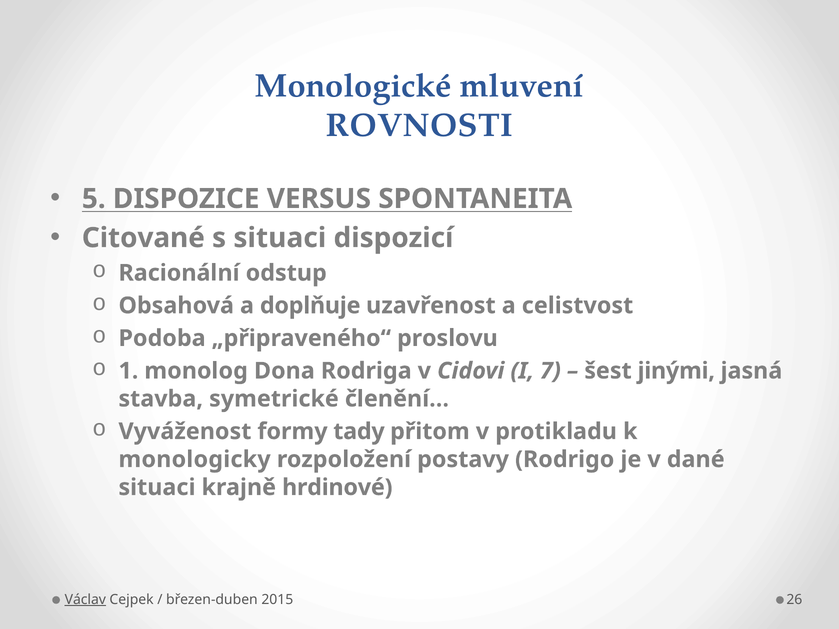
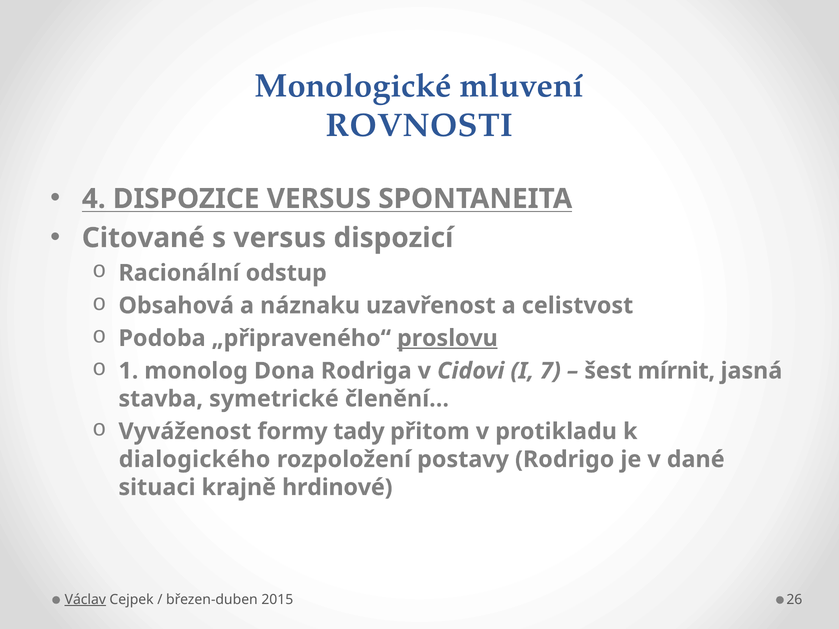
5: 5 -> 4 (94, 199)
s situaci: situaci -> versus (280, 238)
doplňuje: doplňuje -> náznaku (310, 306)
proslovu underline: none -> present (447, 338)
jinými: jinými -> mírnit (676, 371)
monologicky: monologicky -> dialogického (195, 460)
